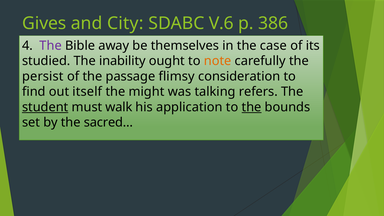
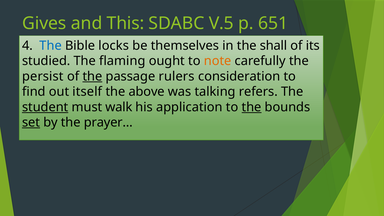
City: City -> This (126, 23)
V.6: V.6 -> V.5 (221, 23)
386: 386 -> 651 (273, 23)
The colour: purple -> blue (51, 46)
away: away -> locks (114, 46)
case: case -> shall (274, 46)
inability: inability -> flaming (122, 61)
the underline: none -> present (92, 76)
flimsy: flimsy -> rulers (177, 76)
might: might -> above (147, 92)
set underline: none -> present (31, 122)
sacred…: sacred… -> prayer… (108, 122)
